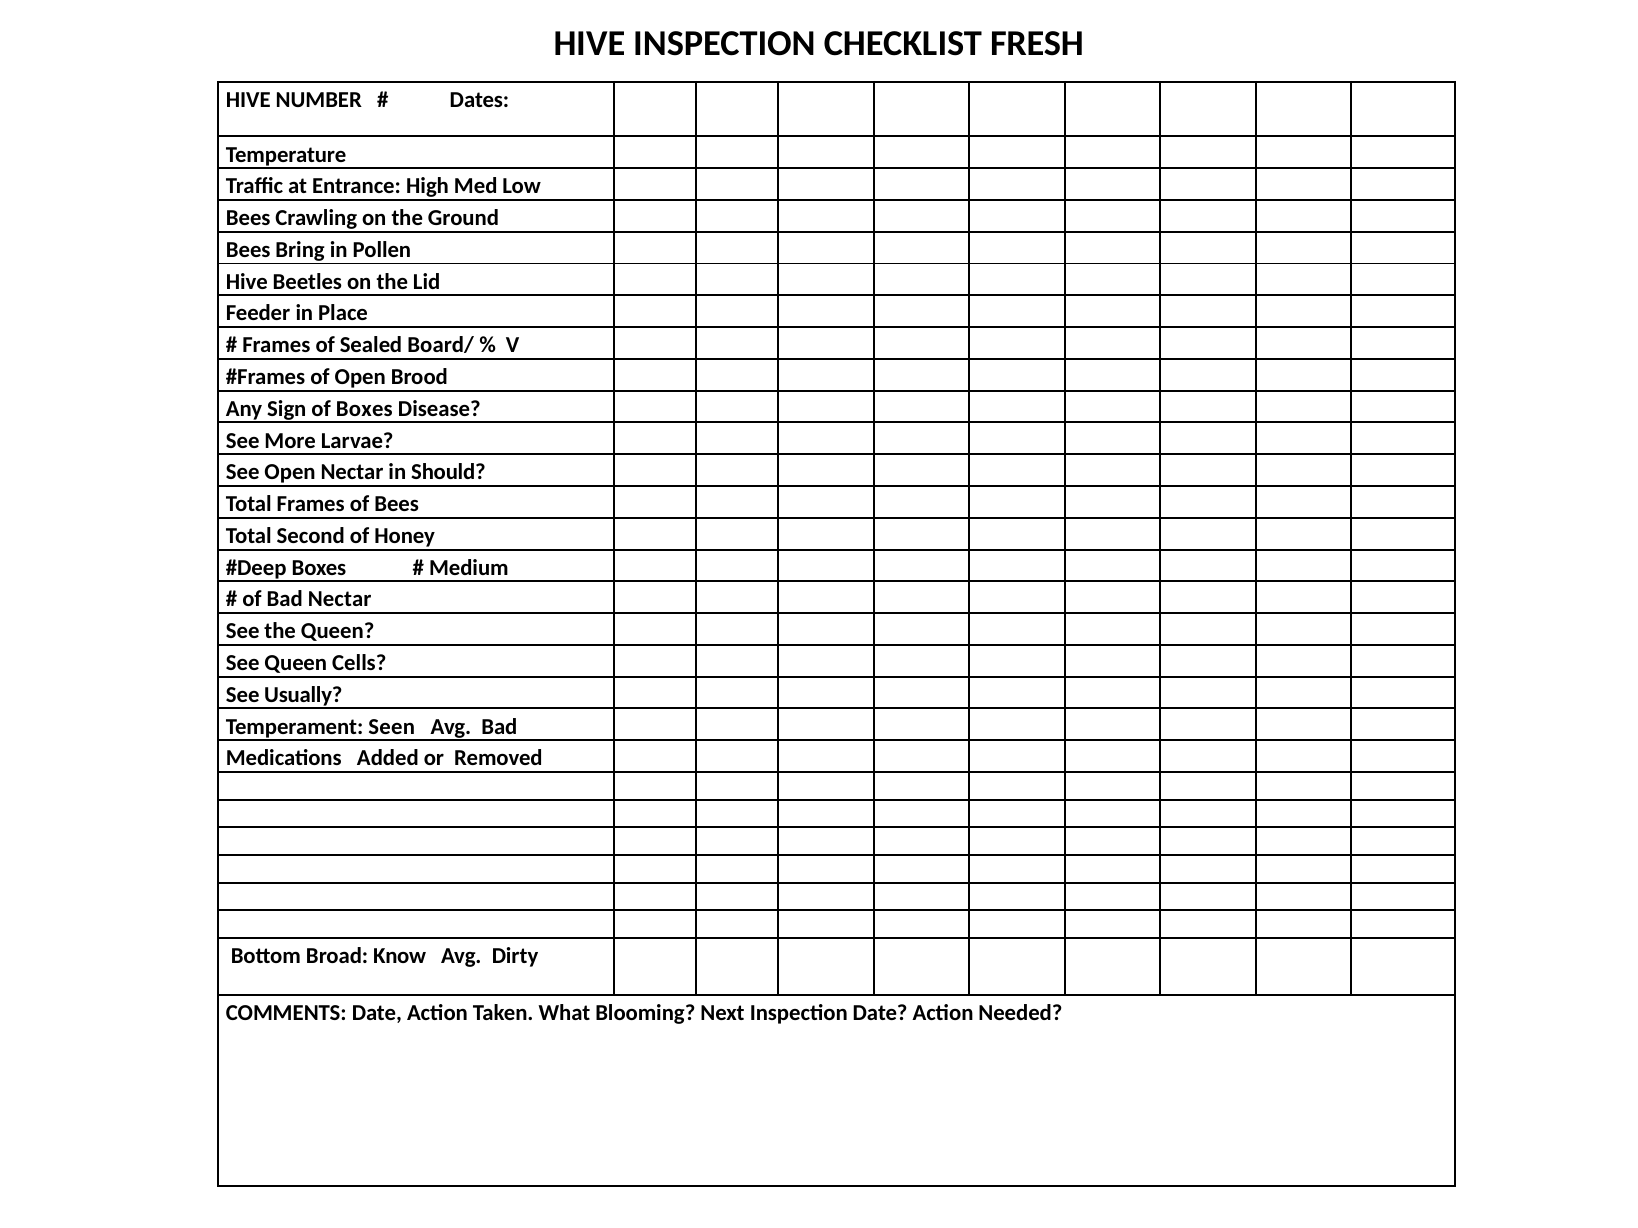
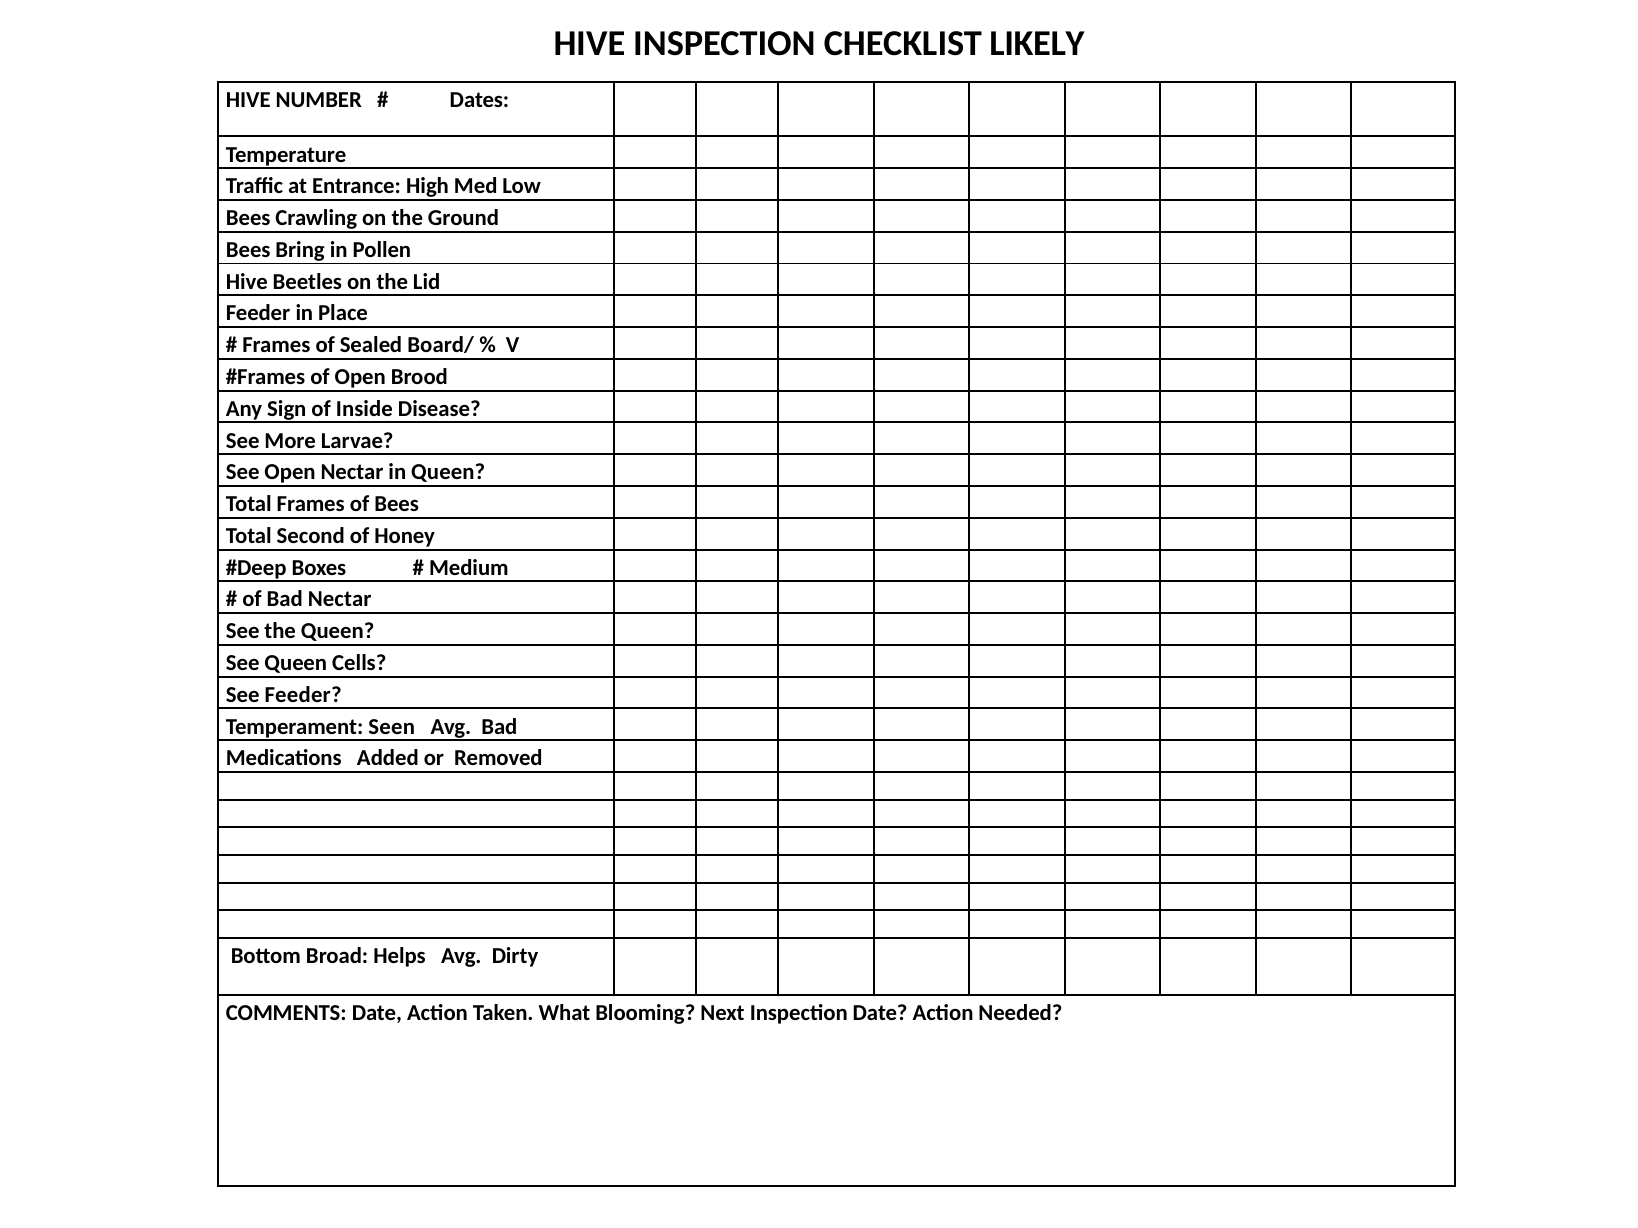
FRESH: FRESH -> LIKELY (1037, 43)
of Boxes: Boxes -> Inside (364, 409)
in Should: Should -> Queen (448, 473)
See Usually: Usually -> Feeder (303, 695)
Know: Know -> Helps (400, 956)
